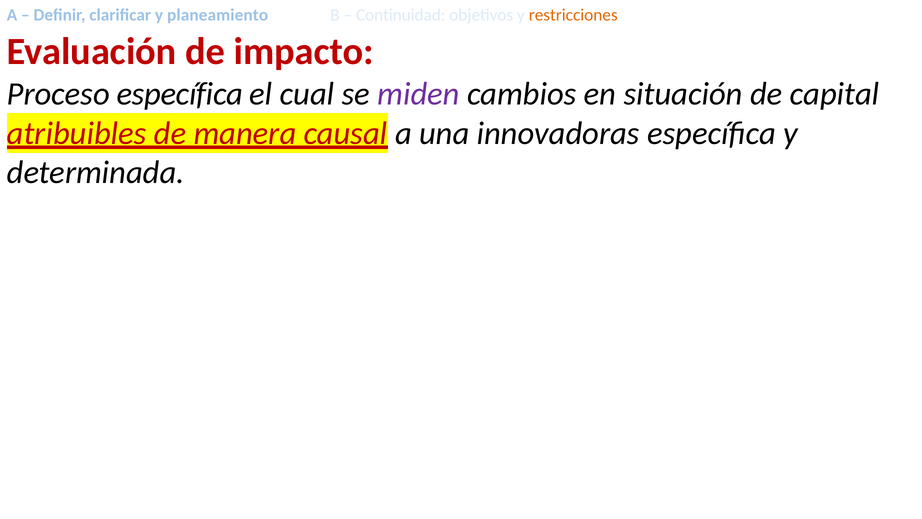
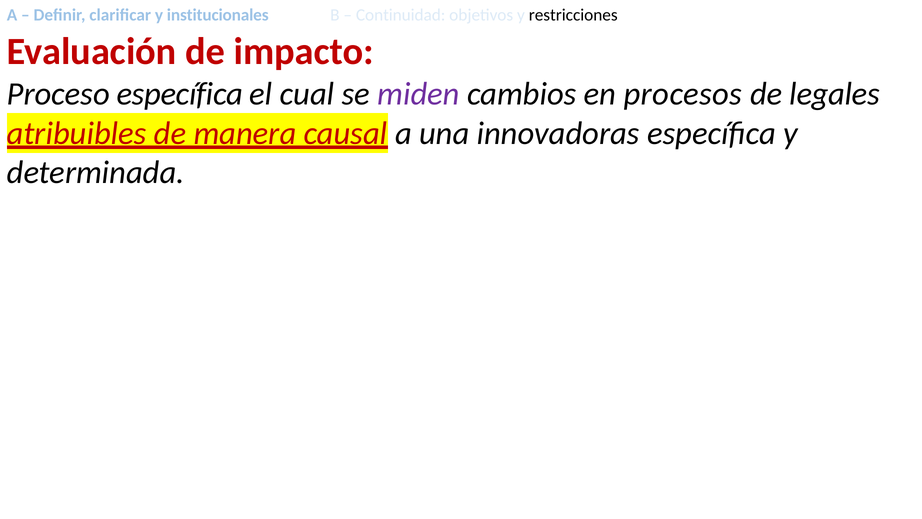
planeamiento: planeamiento -> institucionales (218, 15)
restricciones colour: orange -> black (573, 15)
situación: situación -> procesos (683, 94)
capital: capital -> legales (835, 94)
